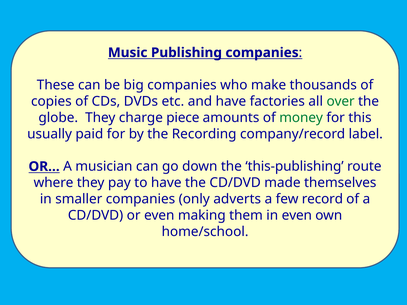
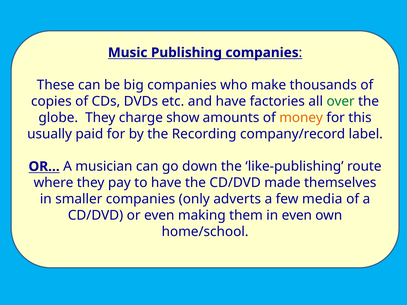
piece: piece -> show (183, 118)
money colour: green -> orange (301, 118)
this-publishing: this-publishing -> like-publishing (294, 167)
record: record -> media (322, 199)
